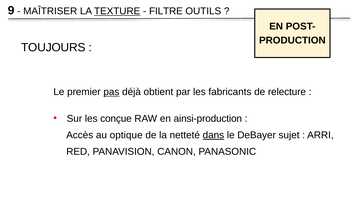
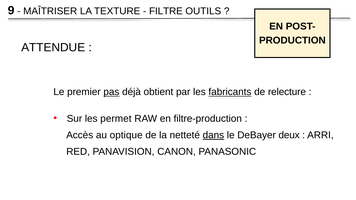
TEXTURE underline: present -> none (117, 11)
TOUJOURS: TOUJOURS -> ATTENDUE (53, 48)
fabricants underline: none -> present (230, 92)
conçue: conçue -> permet (116, 119)
ainsi-production: ainsi-production -> filtre-production (208, 119)
sujet: sujet -> deux (289, 135)
